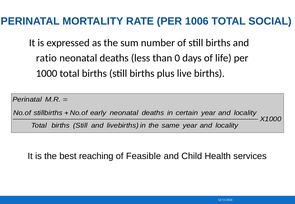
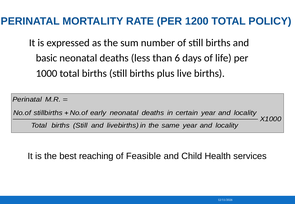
1006: 1006 -> 1200 (197, 21)
SOCIAL: SOCIAL -> POLICY (270, 21)
ratio: ratio -> basic (46, 58)
0: 0 -> 6 (177, 58)
